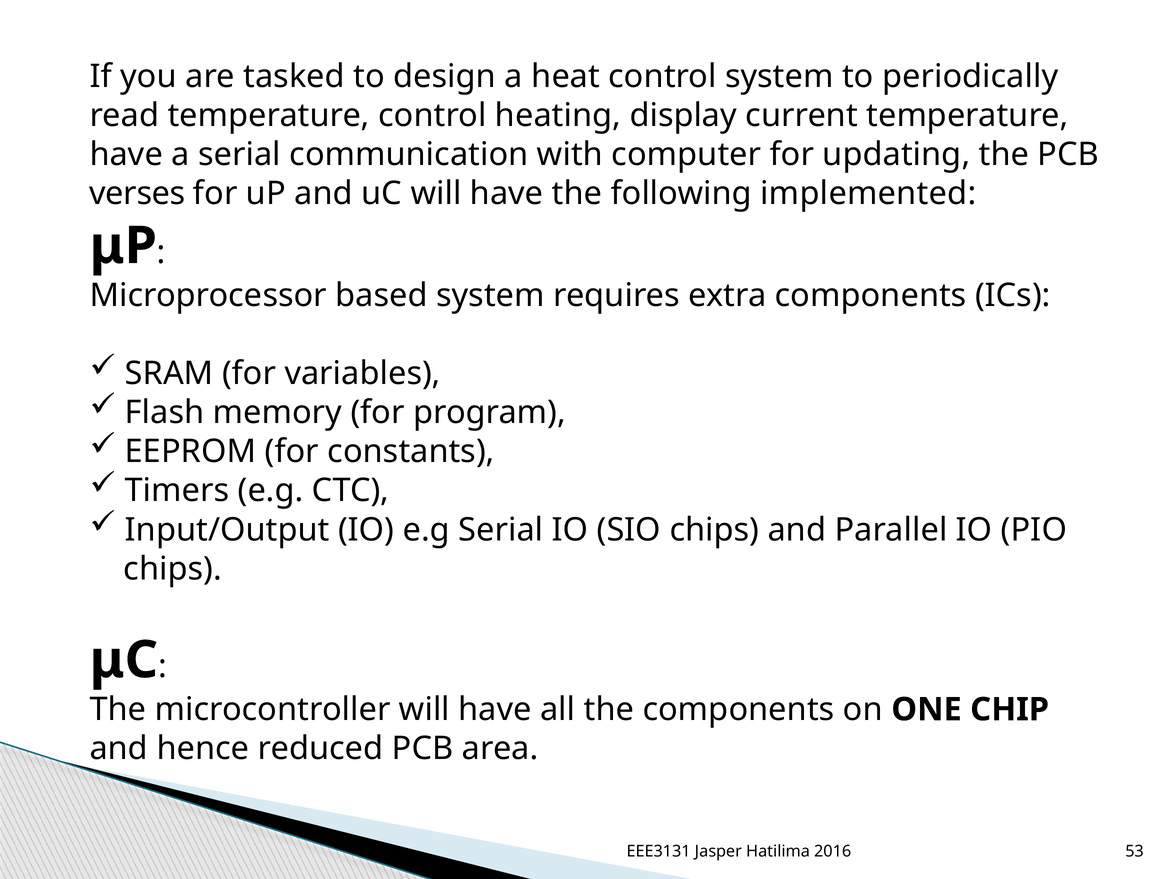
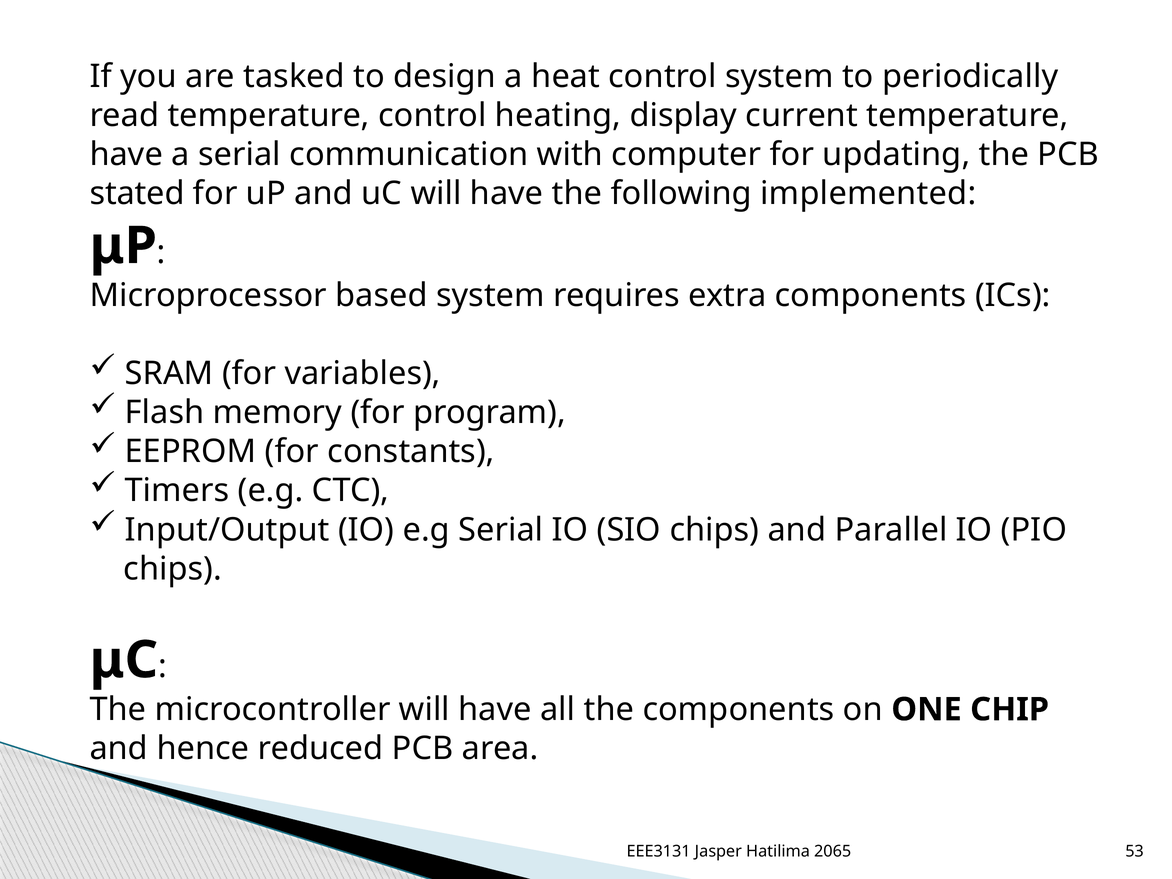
verses: verses -> stated (137, 194)
2016: 2016 -> 2065 (833, 851)
